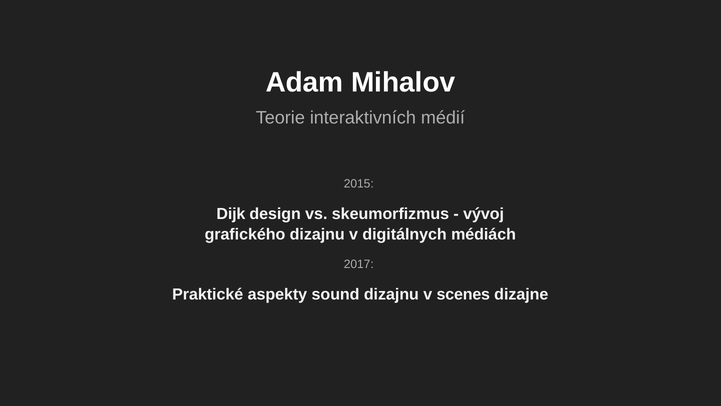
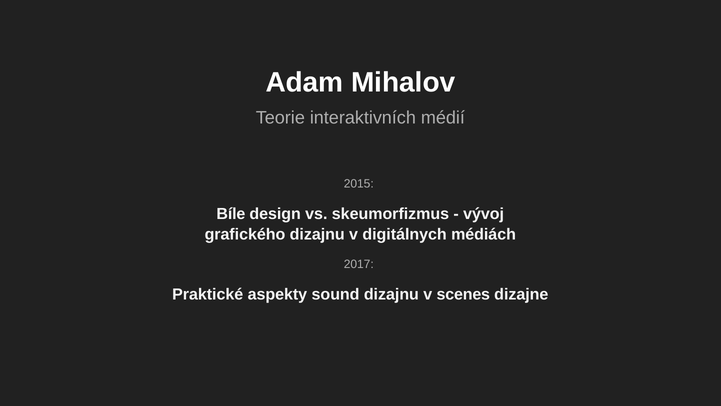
Dijk: Dijk -> Bíle (231, 214)
